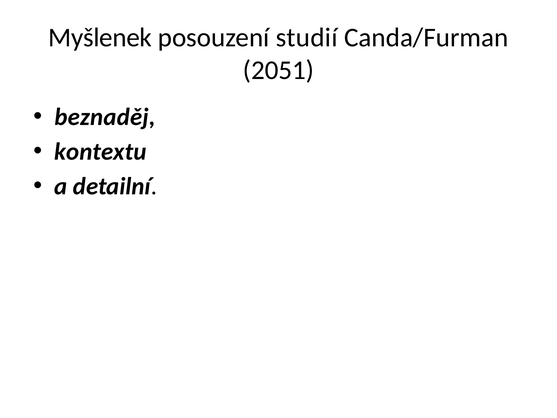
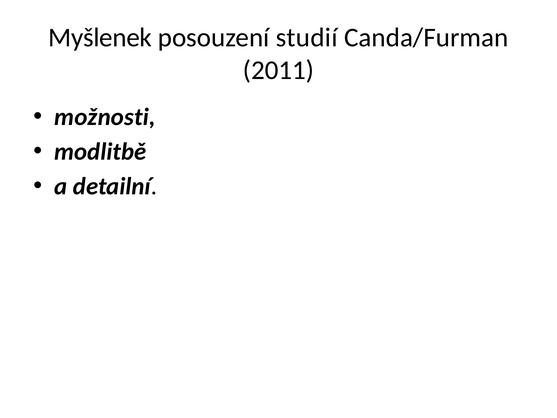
2051: 2051 -> 2011 (278, 70)
beznaděj: beznaděj -> možnosti (105, 117)
kontextu: kontextu -> modlitbě (100, 152)
